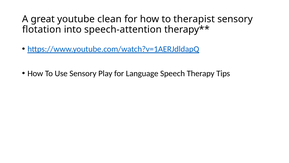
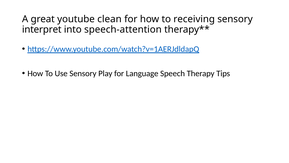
therapist: therapist -> receiving (194, 19)
flotation: flotation -> interpret (42, 30)
